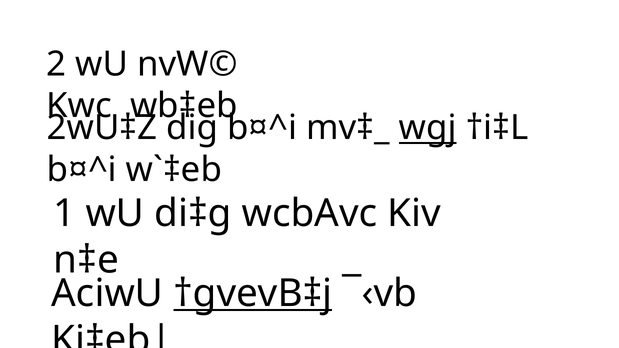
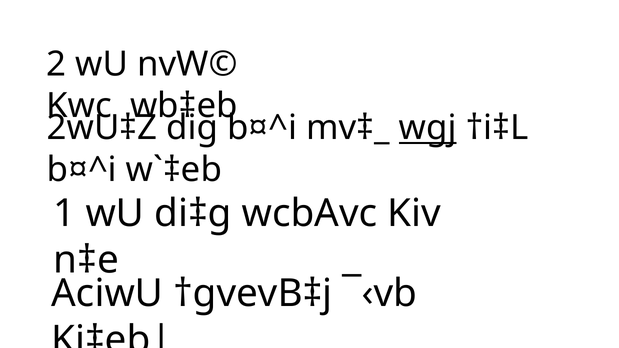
†gvevB‡j underline: present -> none (253, 294)
